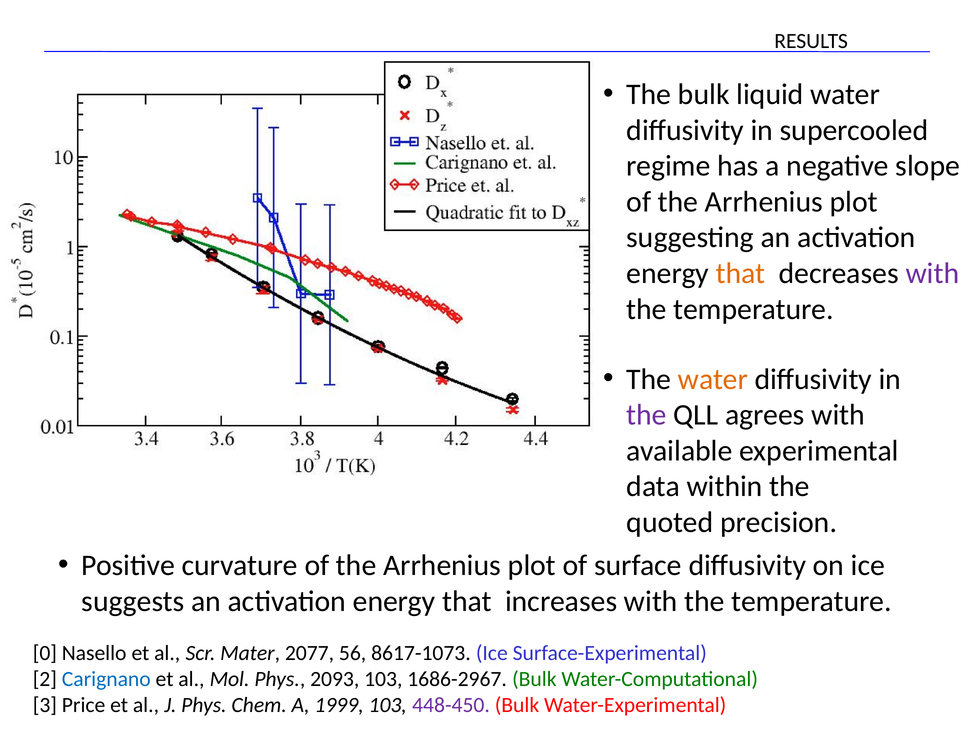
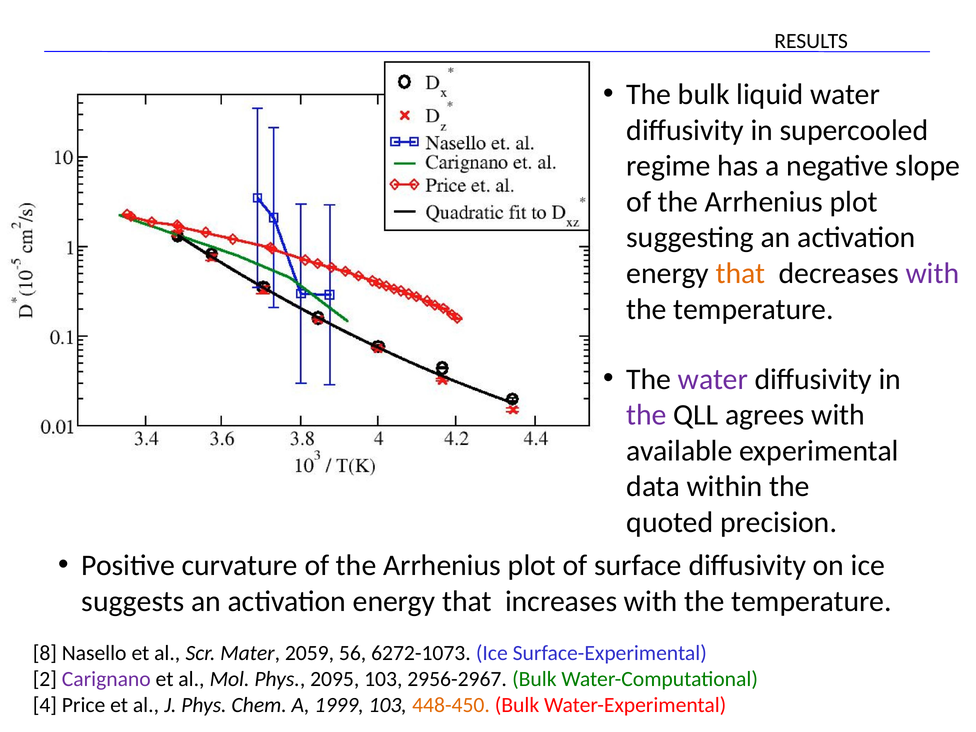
water colour: orange -> purple (713, 379)
0: 0 -> 8 (45, 653)
2077: 2077 -> 2059 (309, 653)
8617-1073: 8617-1073 -> 6272-1073 (421, 653)
Carignano colour: blue -> purple (106, 679)
2093: 2093 -> 2095 (335, 679)
1686-2967: 1686-2967 -> 2956-2967 (457, 679)
3: 3 -> 4 (45, 705)
448-450 colour: purple -> orange (451, 705)
